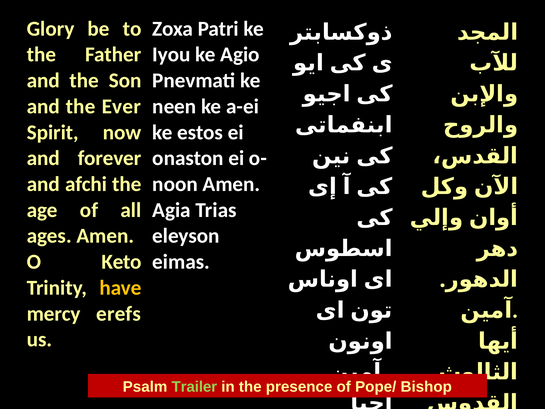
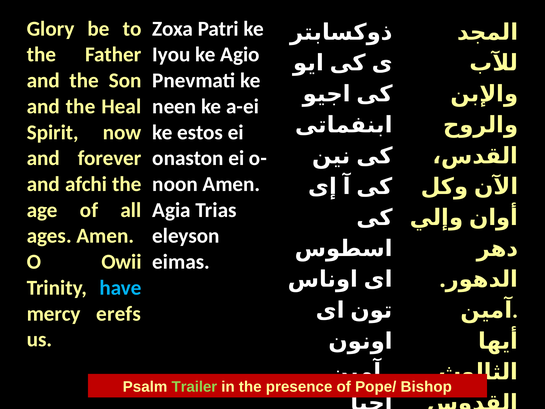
Ever: Ever -> Heal (121, 106)
Keto: Keto -> Owii (122, 262)
have colour: yellow -> light blue (120, 288)
